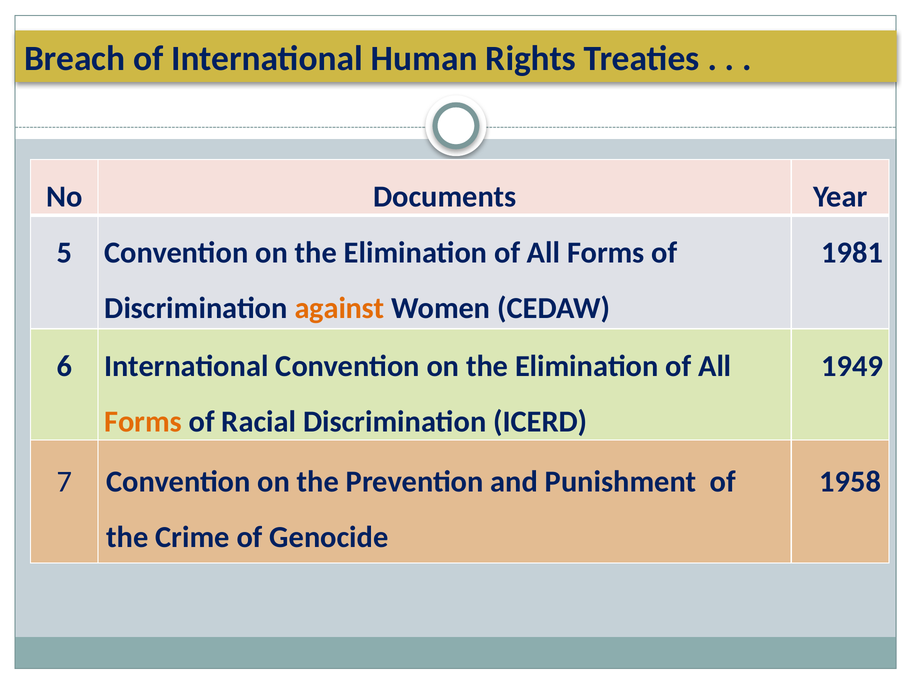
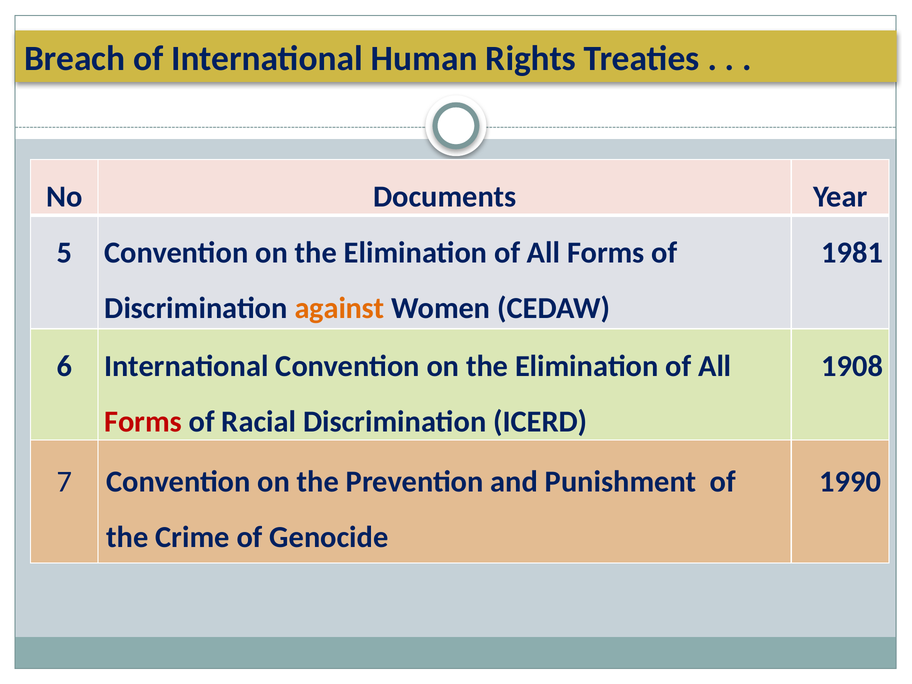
1949: 1949 -> 1908 (852, 366)
Forms colour: orange -> red (143, 422)
1958: 1958 -> 1990 (850, 482)
